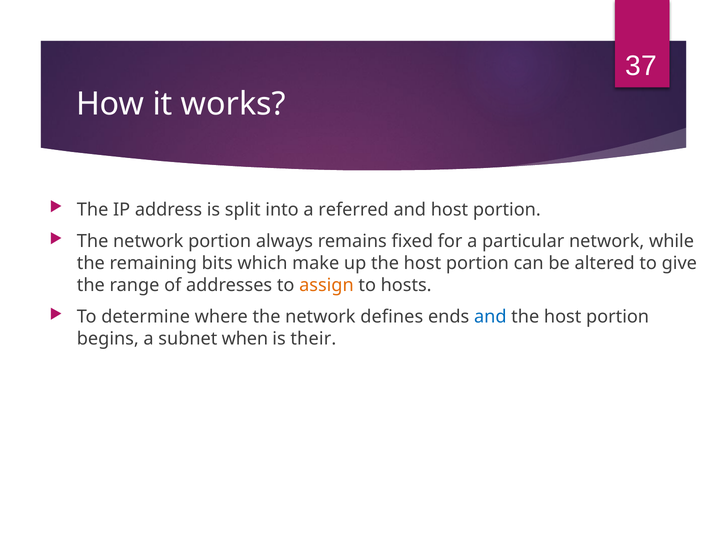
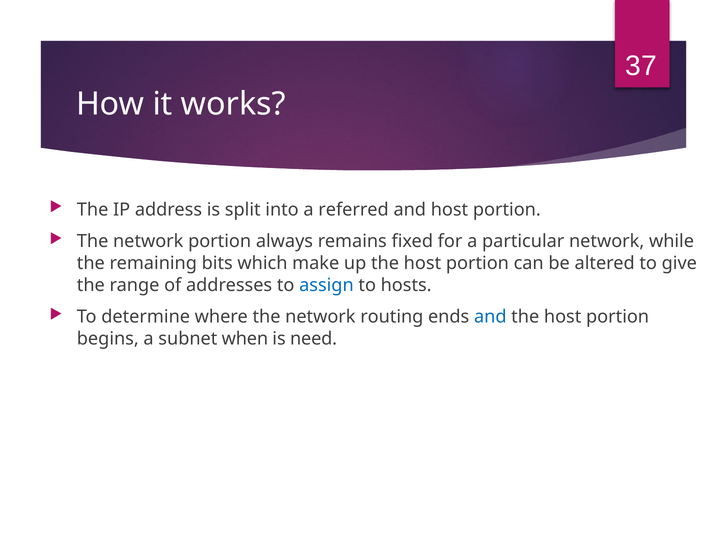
assign colour: orange -> blue (326, 285)
defines: defines -> routing (392, 317)
their: their -> need (314, 338)
